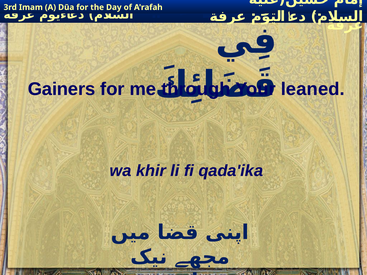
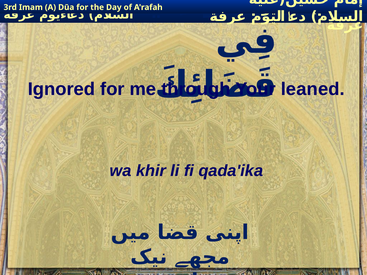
Gainers: Gainers -> Ignored (61, 89)
